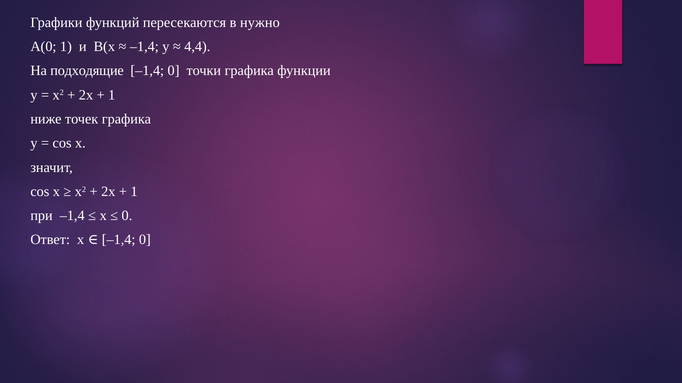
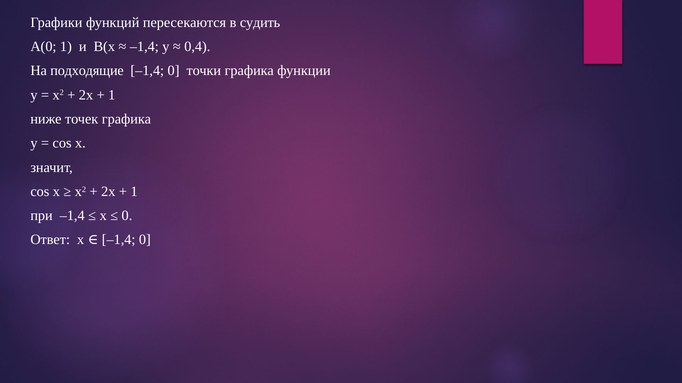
нужно: нужно -> судить (260, 23)
4,4: 4,4 -> 0,4 (197, 47)
